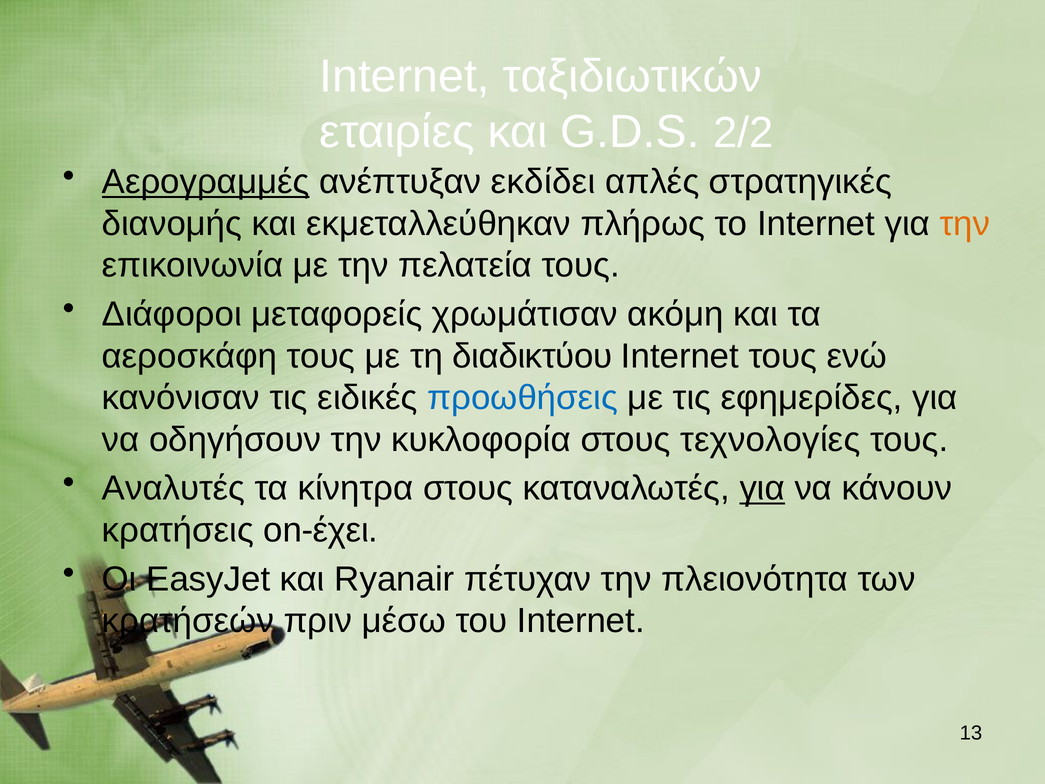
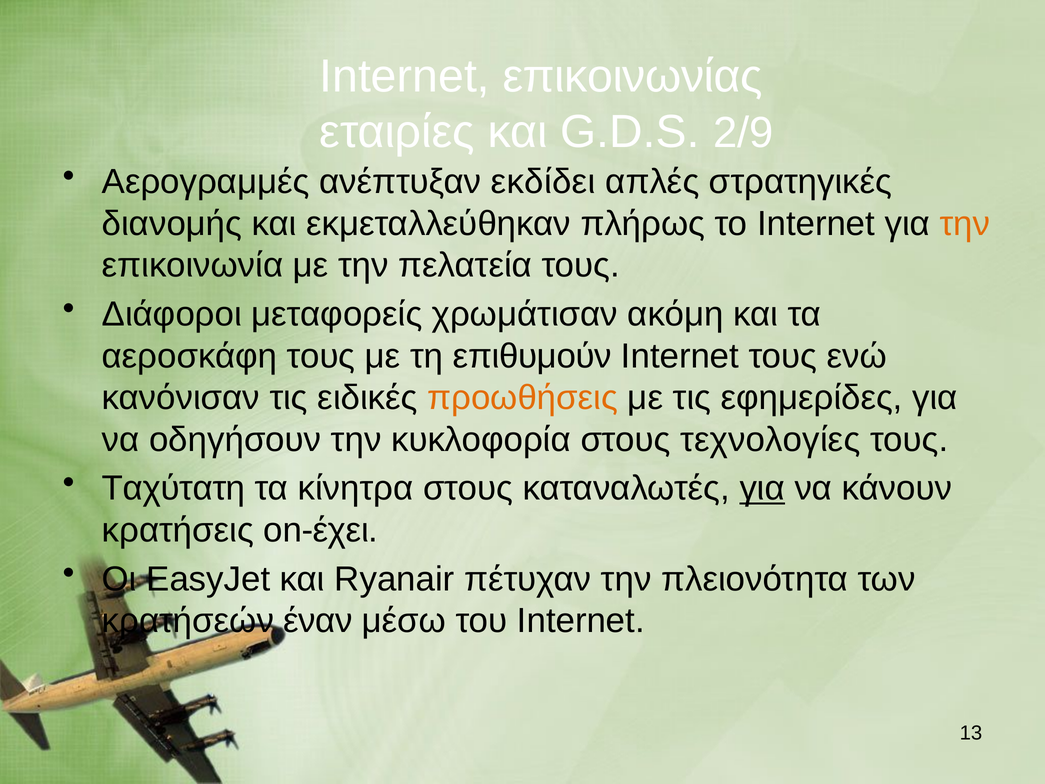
ταξιδιωτικών: ταξιδιωτικών -> επικοινωνίας (633, 76)
2/2: 2/2 -> 2/9 (743, 133)
Αερογραμμές underline: present -> none (206, 182)
διαδικτύου: διαδικτύου -> επιθυμούν (532, 356)
προωθήσεις colour: blue -> orange (523, 398)
Αναλυτές: Αναλυτές -> Ταχύτατη (174, 488)
πριν: πριν -> έναν (318, 621)
